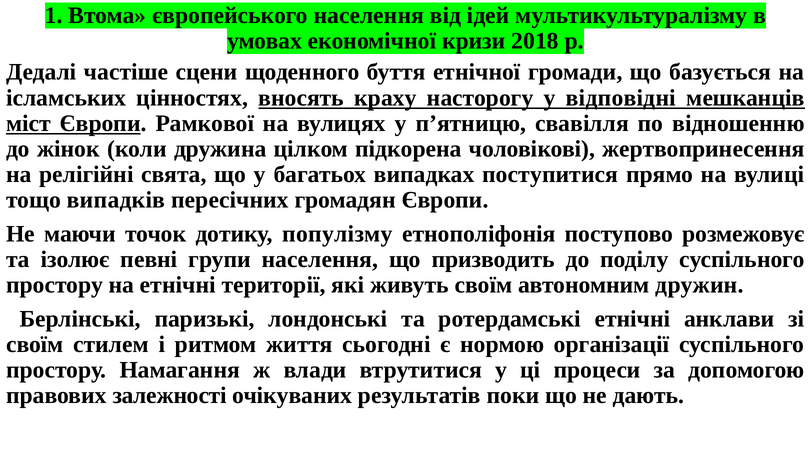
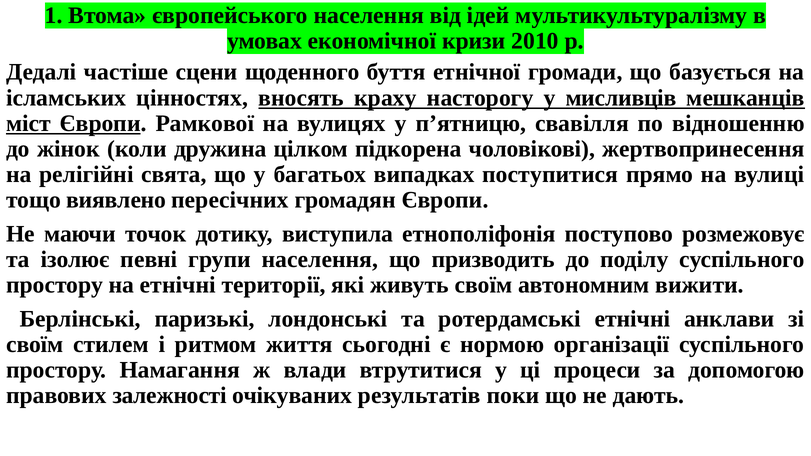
2018: 2018 -> 2010 (535, 41)
відповідні: відповідні -> мисливців (621, 98)
випадків: випадків -> виявлено (116, 200)
популізму: популізму -> виступила (338, 234)
дружин: дружин -> вижити (700, 285)
